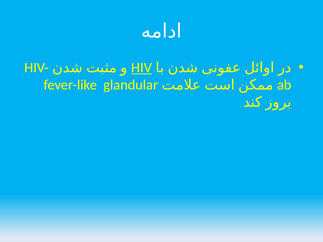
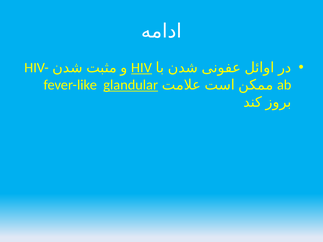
glandular underline: none -> present (131, 85)
